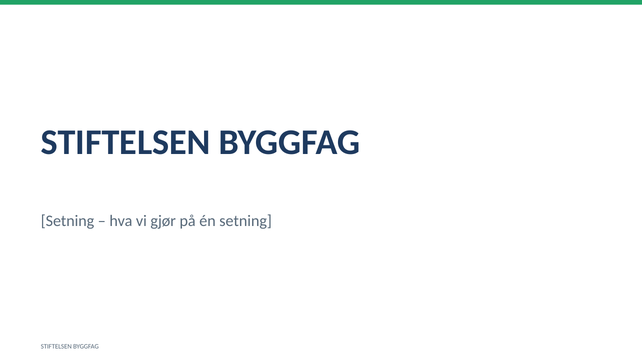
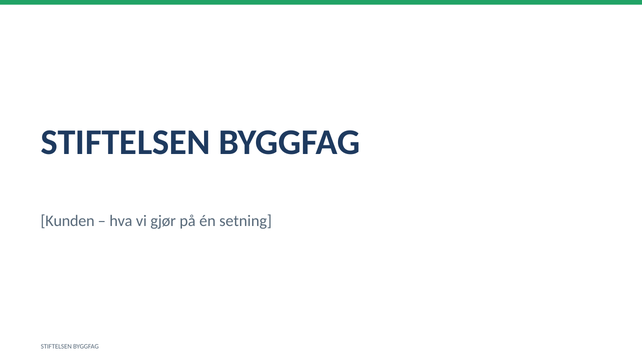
Setning: Setning -> Kunden (68, 221)
